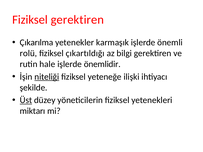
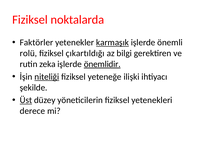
Fiziksel gerektiren: gerektiren -> noktalarda (77, 20)
Çıkarılma: Çıkarılma -> Faktörler (36, 43)
karmaşık underline: none -> present (112, 43)
hale: hale -> zeka (47, 64)
önemlidir underline: none -> present (102, 64)
miktarı: miktarı -> derece (32, 111)
